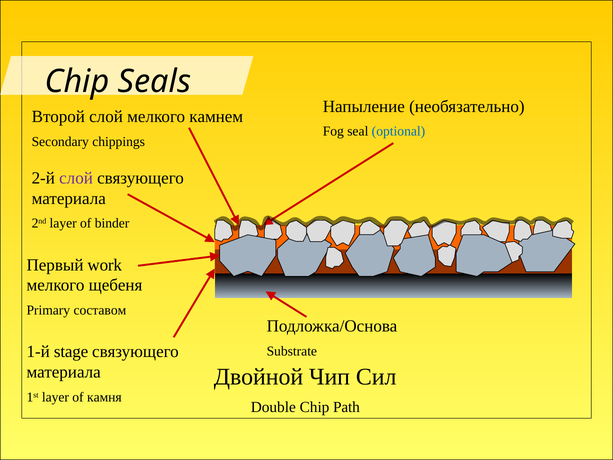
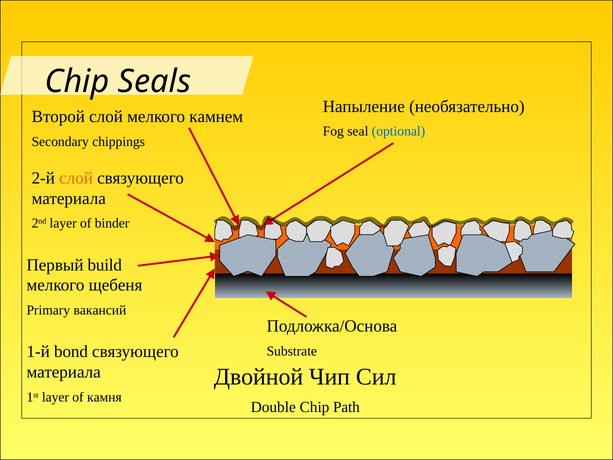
слой colour: purple -> orange (76, 178)
work: work -> build (105, 265)
составом: составом -> вакансий (100, 310)
stage: stage -> bond (71, 352)
